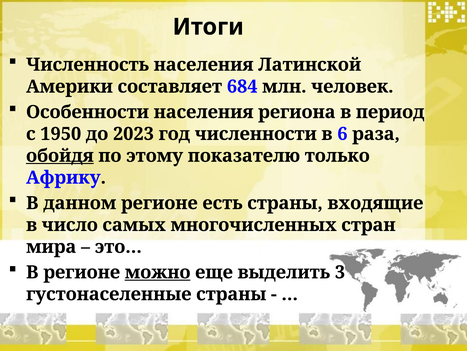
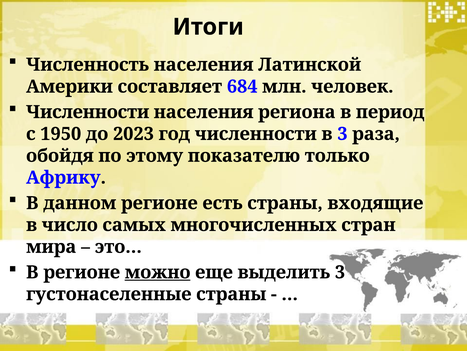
Особенности: Особенности -> Численности (88, 112)
в 6: 6 -> 3 (342, 134)
обойдя underline: present -> none (60, 155)
